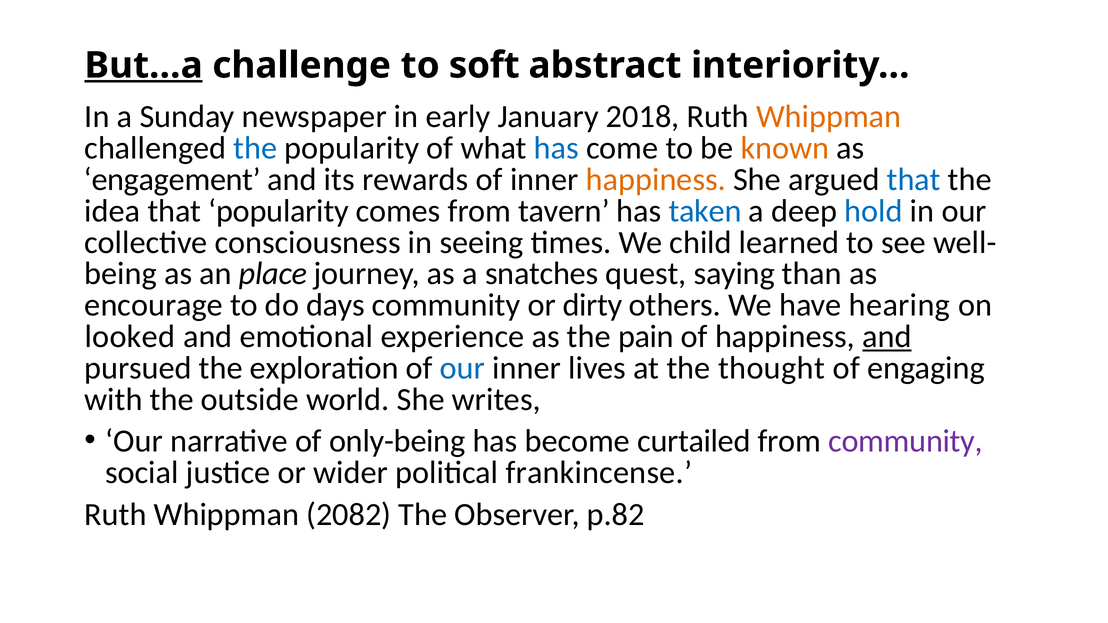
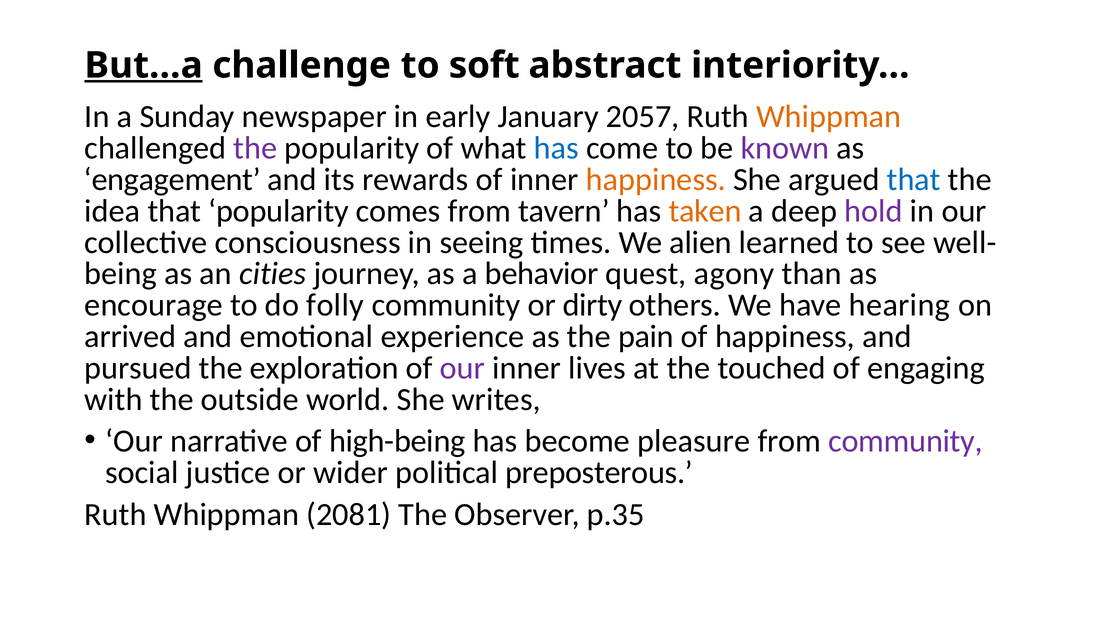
2018: 2018 -> 2057 (643, 117)
the colour: blue -> purple (255, 148)
known colour: orange -> purple (785, 148)
taken colour: blue -> orange (705, 211)
hold colour: blue -> purple (874, 211)
child: child -> alien (701, 242)
place: place -> cities (273, 274)
snatches: snatches -> behavior (542, 274)
saying: saying -> agony (734, 274)
days: days -> folly (335, 305)
looked: looked -> arrived (130, 337)
and underline: present -> none (887, 337)
our colour: blue -> purple (463, 368)
thought: thought -> touched (772, 368)
only-being: only-being -> high-being (397, 442)
curtailed: curtailed -> pleasure (694, 442)
frankincense: frankincense -> preposterous (599, 473)
2082: 2082 -> 2081 (349, 515)
p.82: p.82 -> p.35 (616, 515)
